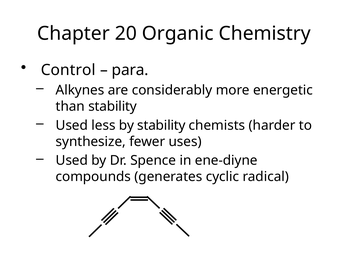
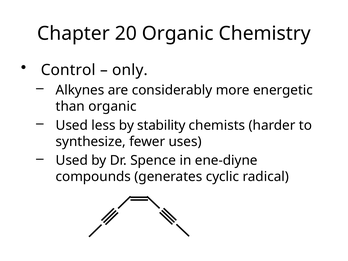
para: para -> only (130, 70)
than stability: stability -> organic (112, 106)
